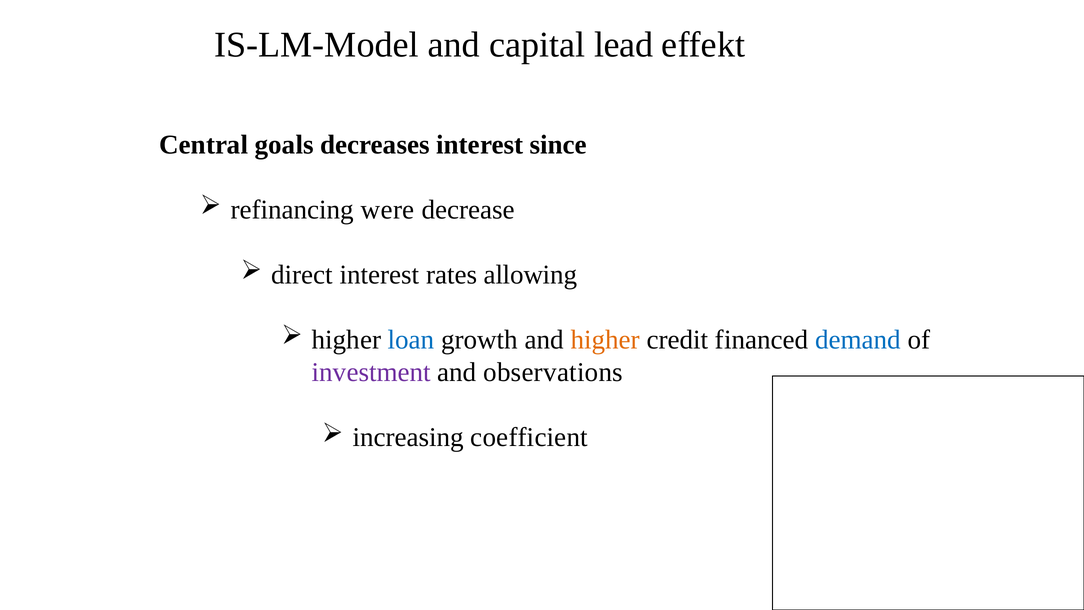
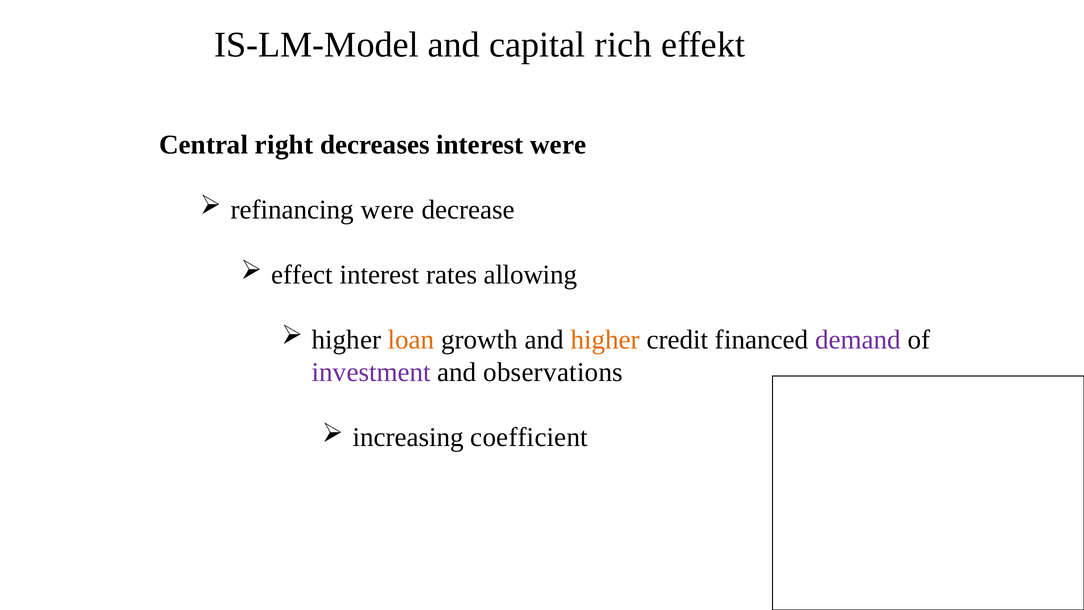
lead: lead -> rich (623, 45)
goals: goals -> right (284, 145)
interest since: since -> were (558, 145)
direct: direct -> effect (302, 275)
loan colour: blue -> orange (411, 340)
demand colour: blue -> purple (858, 340)
